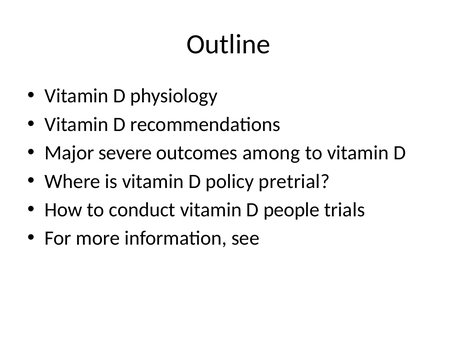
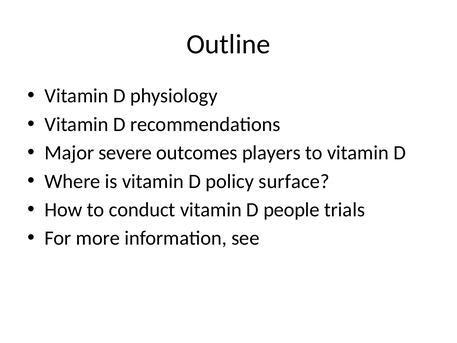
among: among -> players (271, 153)
pretrial: pretrial -> surface (294, 181)
